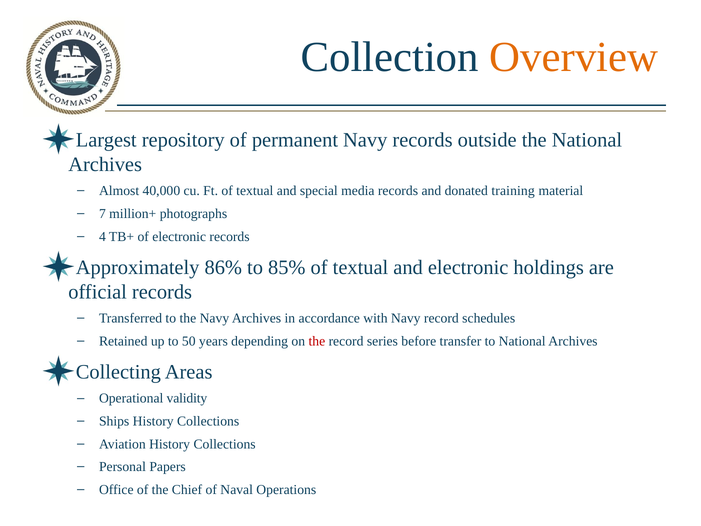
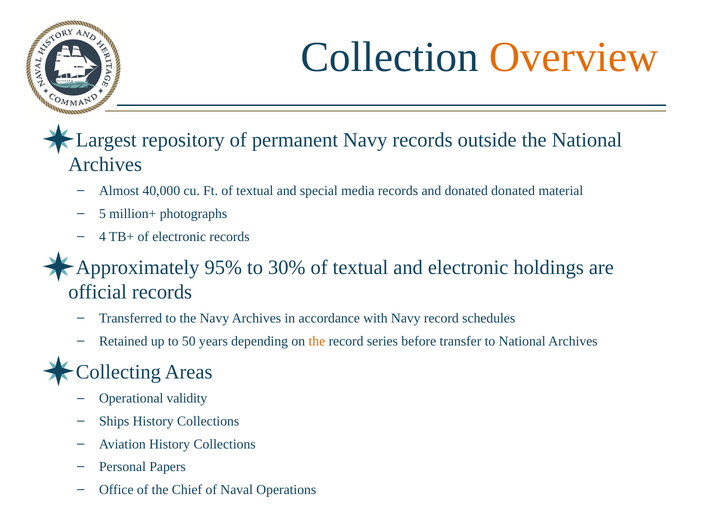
donated training: training -> donated (513, 191)
7: 7 -> 5 (102, 214)
86%: 86% -> 95% (223, 267)
85%: 85% -> 30% (287, 267)
the colour: red -> orange (317, 341)
